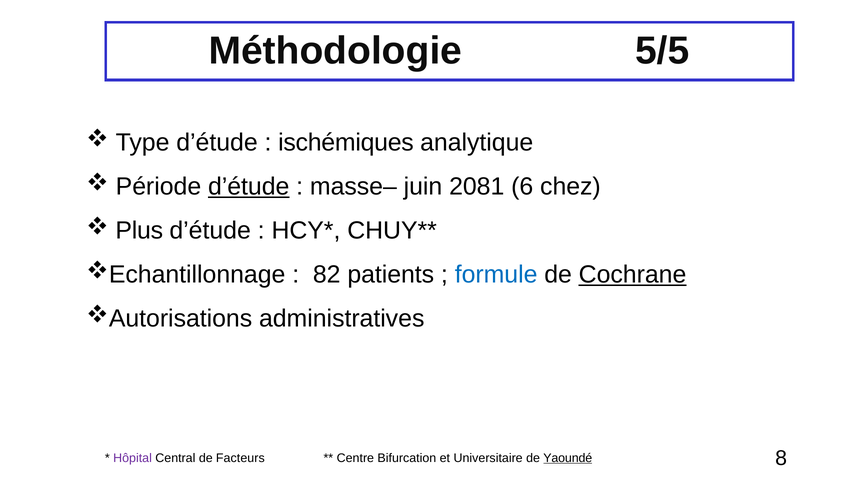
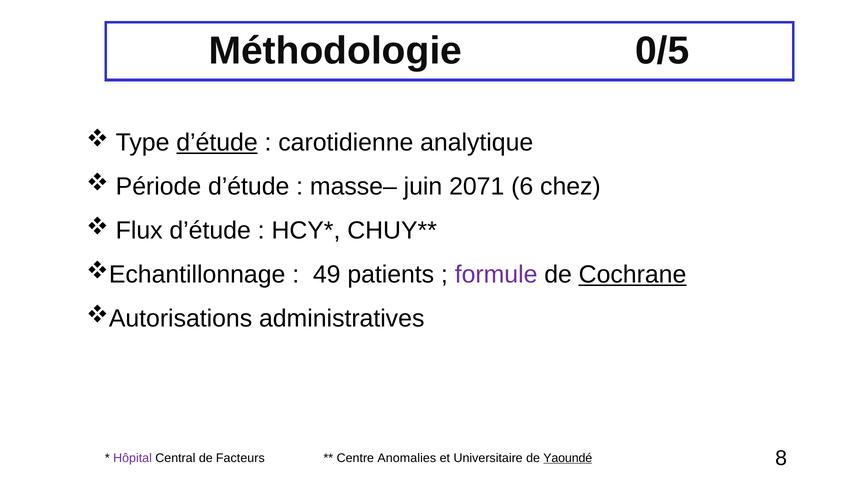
5/5: 5/5 -> 0/5 (662, 51)
d’étude underline: none -> present (217, 143)
ischémiques: ischémiques -> carotidienne (346, 143)
d’étude underline: present -> none (249, 187)
2081: 2081 -> 2071 (477, 187)
Plus: Plus -> Flux (139, 231)
82: 82 -> 49 (327, 275)
formule colour: blue -> purple (496, 275)
Bifurcation: Bifurcation -> Anomalies (407, 458)
